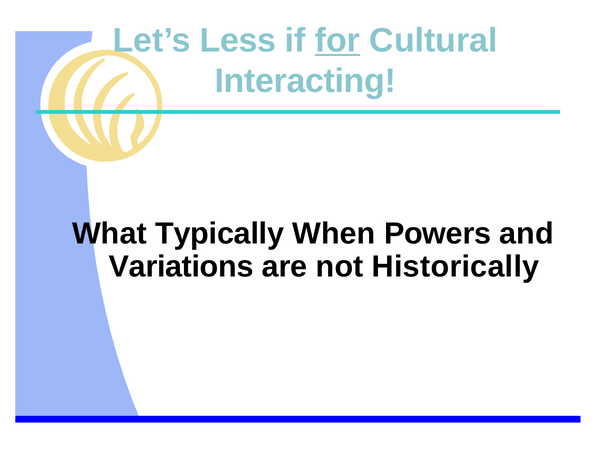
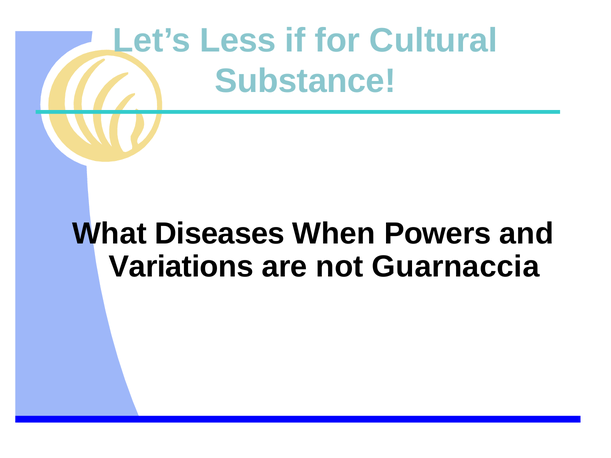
for underline: present -> none (338, 41)
Interacting: Interacting -> Substance (305, 81)
Typically: Typically -> Diseases (220, 234)
Historically: Historically -> Guarnaccia (456, 267)
